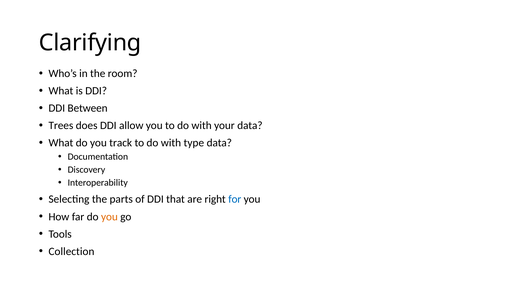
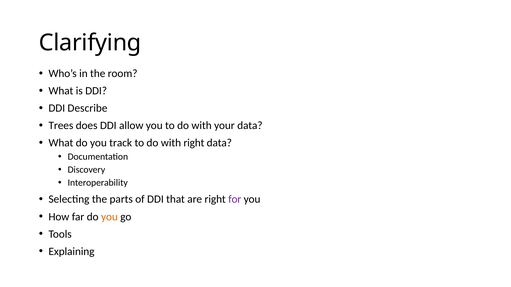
Between: Between -> Describe (88, 108)
with type: type -> right (194, 143)
for colour: blue -> purple (235, 200)
Collection: Collection -> Explaining (72, 252)
